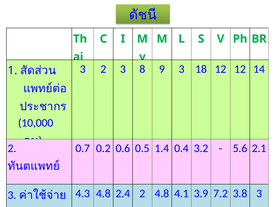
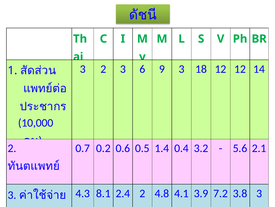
8: 8 -> 6 (142, 69)
4.3 4.8: 4.8 -> 8.1 (103, 193)
